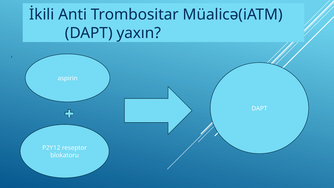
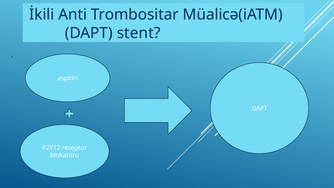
yaxın: yaxın -> stent (139, 33)
